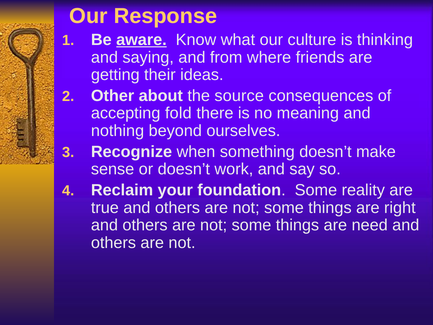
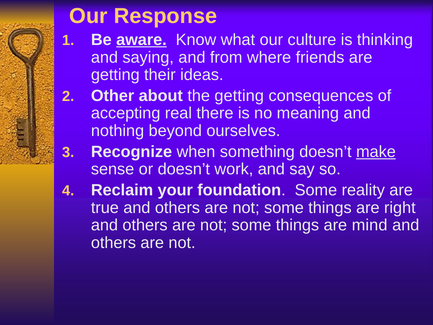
the source: source -> getting (239, 96)
fold: fold -> real (178, 113)
make underline: none -> present (376, 152)
need: need -> mind (370, 225)
